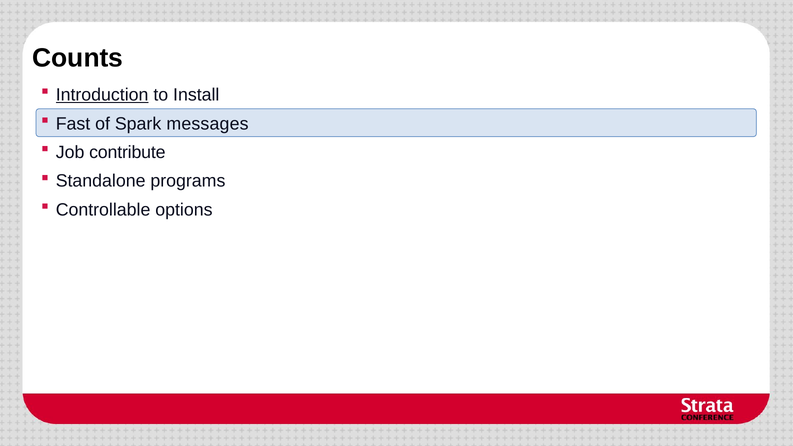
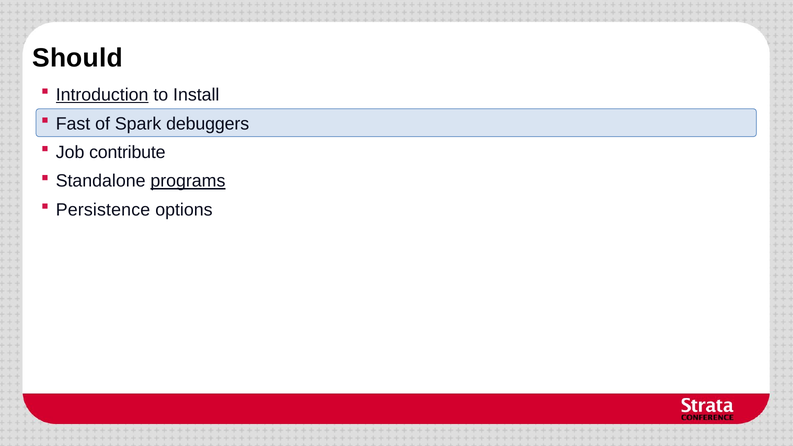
Counts: Counts -> Should (78, 58)
messages: messages -> debuggers (208, 124)
programs underline: none -> present (188, 181)
Controllable: Controllable -> Persistence (103, 210)
